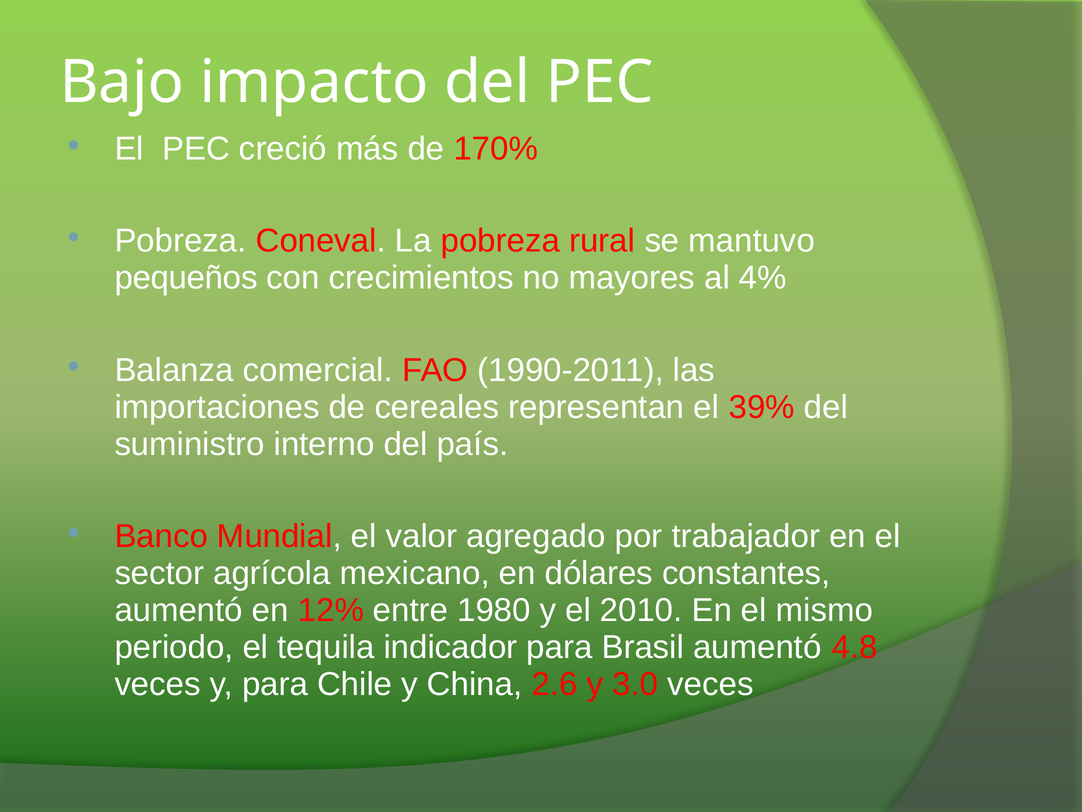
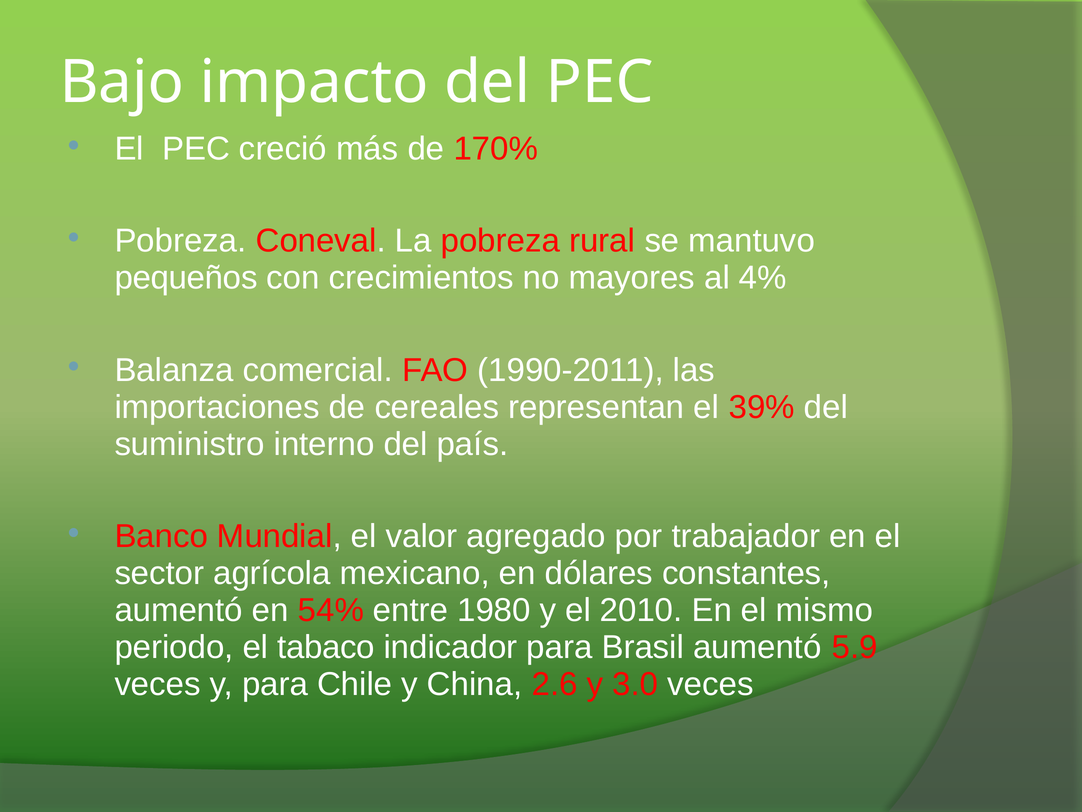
12%: 12% -> 54% (331, 610)
tequila: tequila -> tabaco (326, 647)
4.8: 4.8 -> 5.9 (855, 647)
